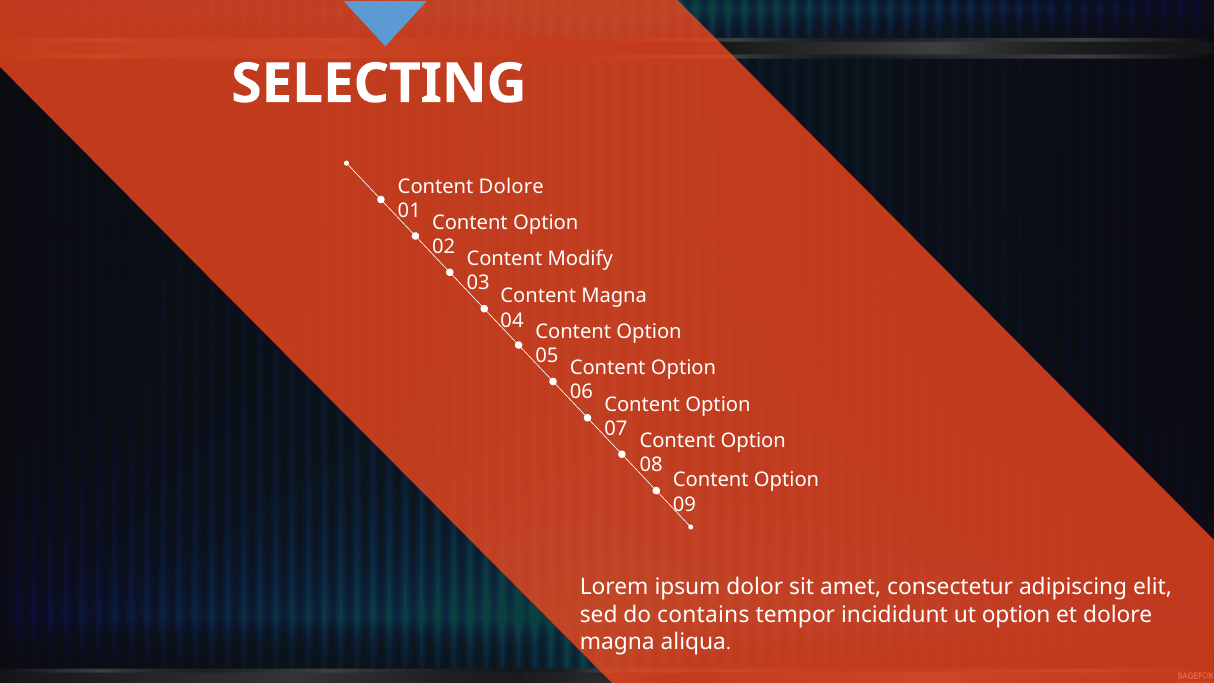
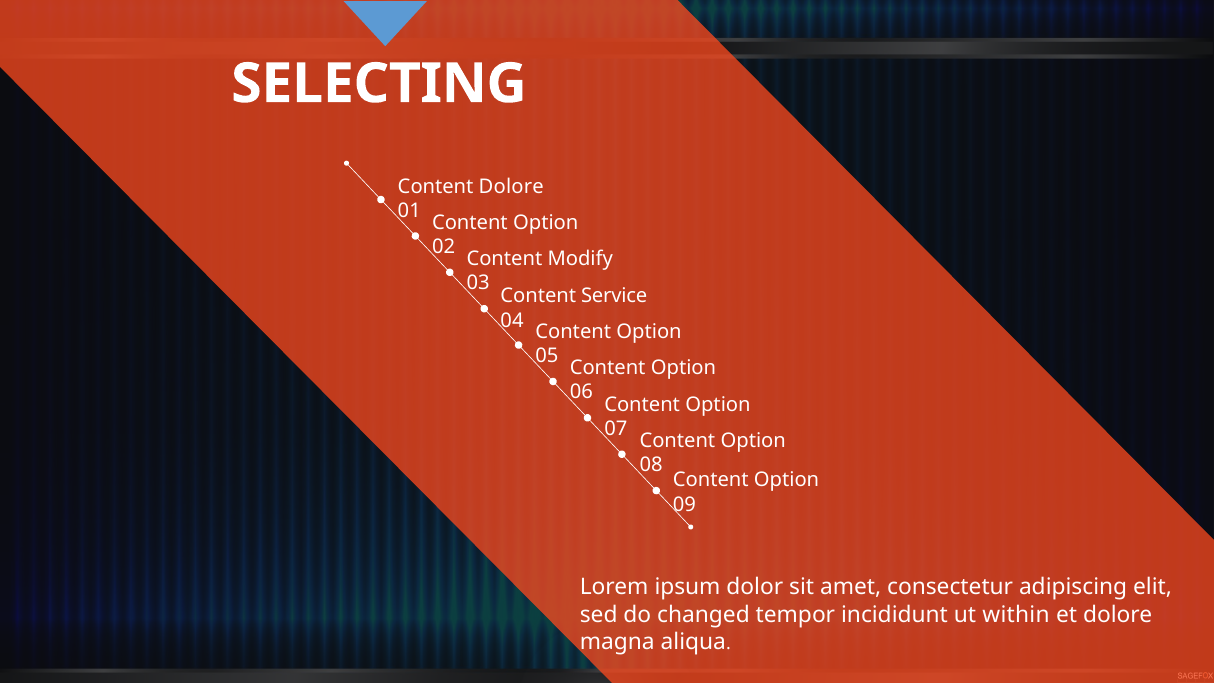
Content Magna: Magna -> Service (614, 296)
contains: contains -> changed (703, 615)
ut option: option -> within (1016, 615)
